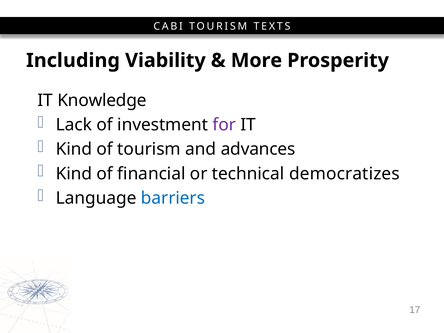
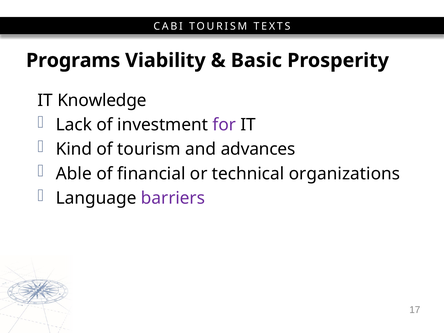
Including: Including -> Programs (73, 60)
More: More -> Basic (256, 60)
Kind: Kind -> Able (74, 174)
democratizes: democratizes -> organizations (344, 174)
barriers colour: blue -> purple (173, 198)
